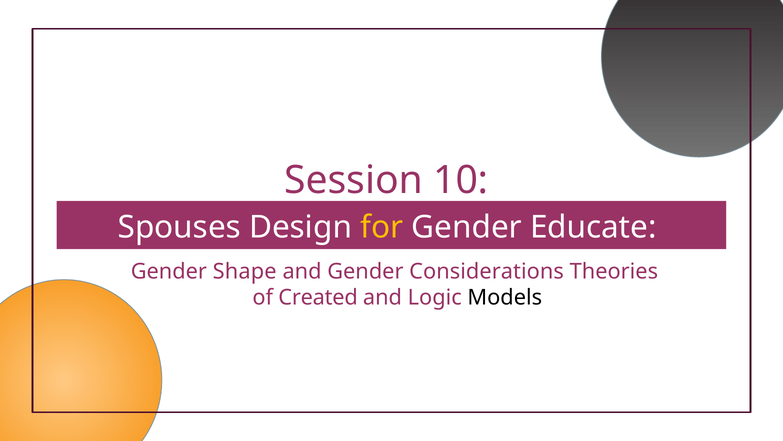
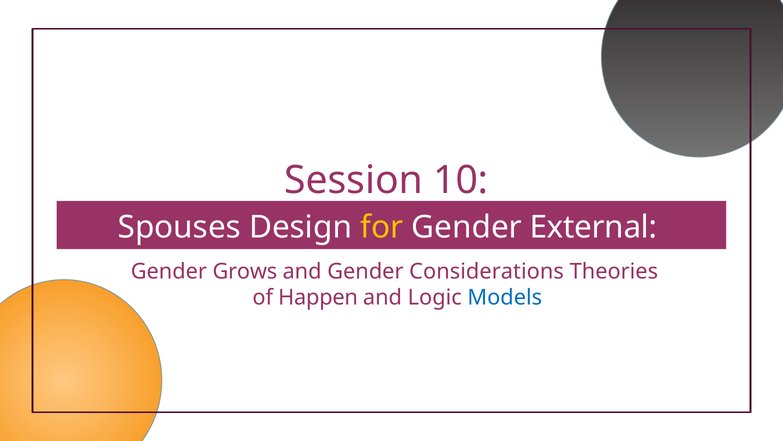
Educate: Educate -> External (593, 227)
Shape: Shape -> Grows (245, 271)
Created: Created -> Happen (318, 297)
Models colour: black -> blue (505, 297)
